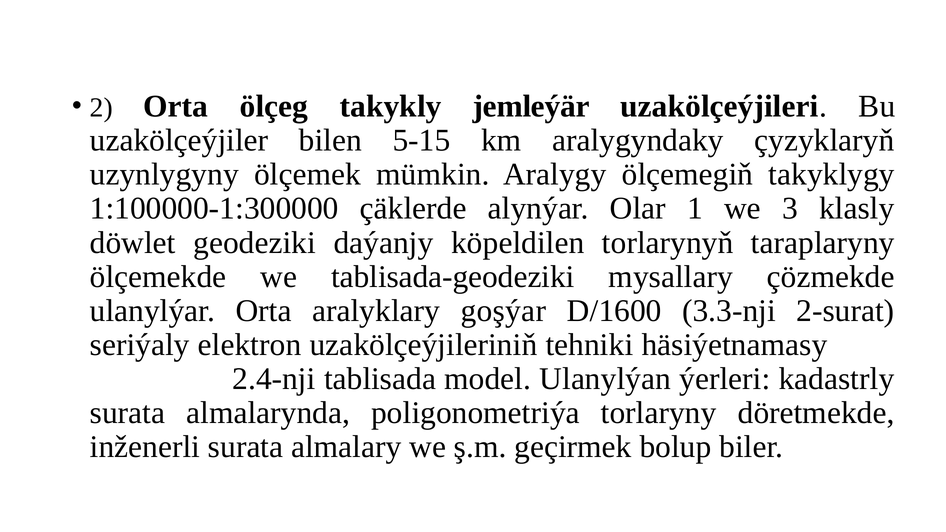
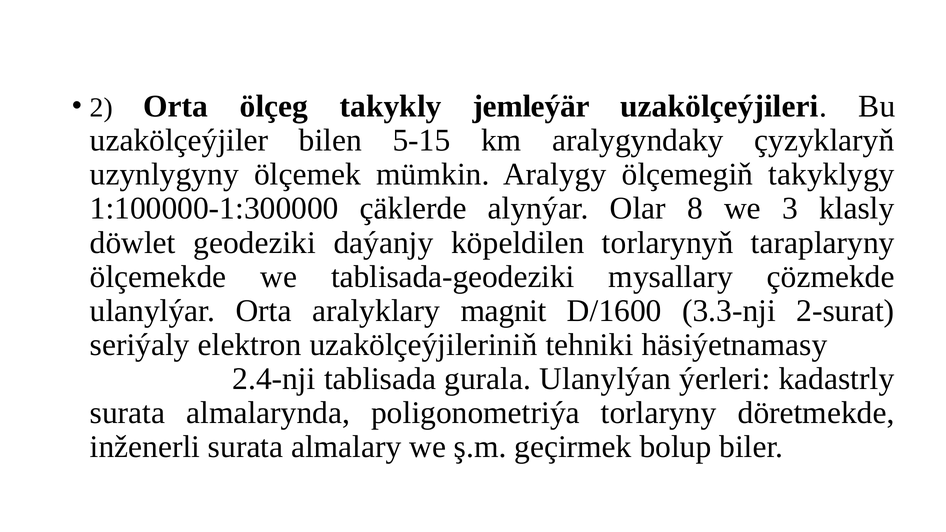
1: 1 -> 8 (695, 209)
goşýar: goşýar -> magnit (504, 311)
model: model -> gurala (488, 379)
